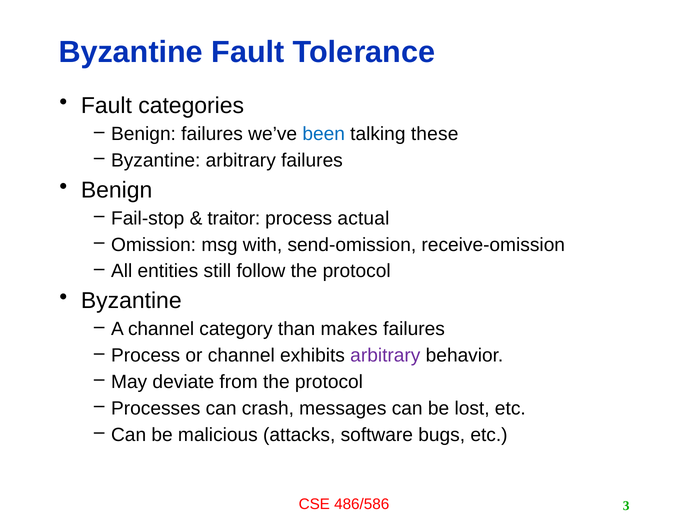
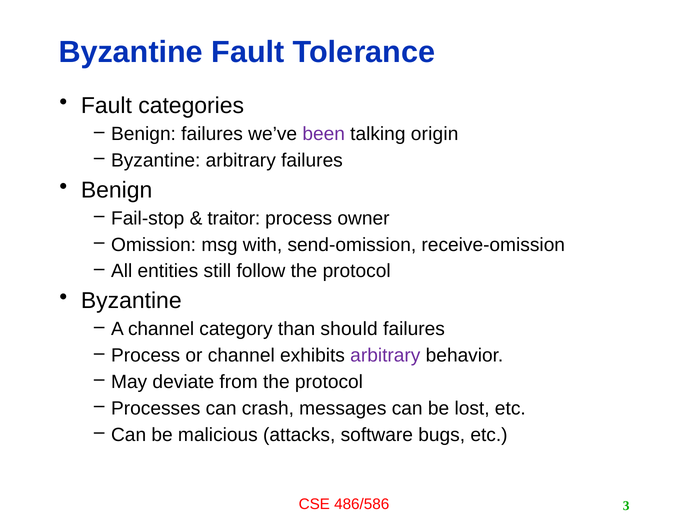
been colour: blue -> purple (324, 134)
these: these -> origin (435, 134)
actual: actual -> owner (363, 218)
makes: makes -> should (349, 329)
